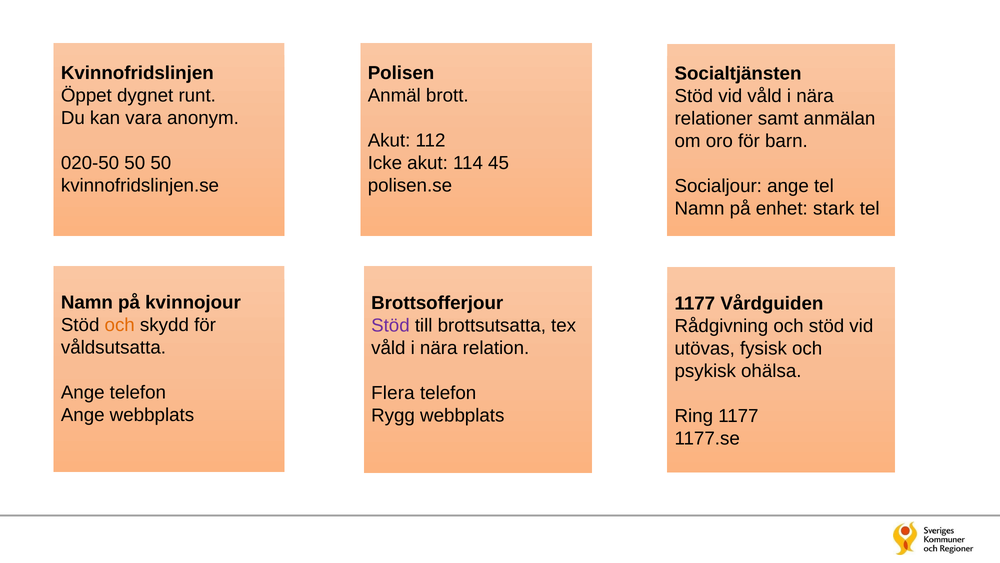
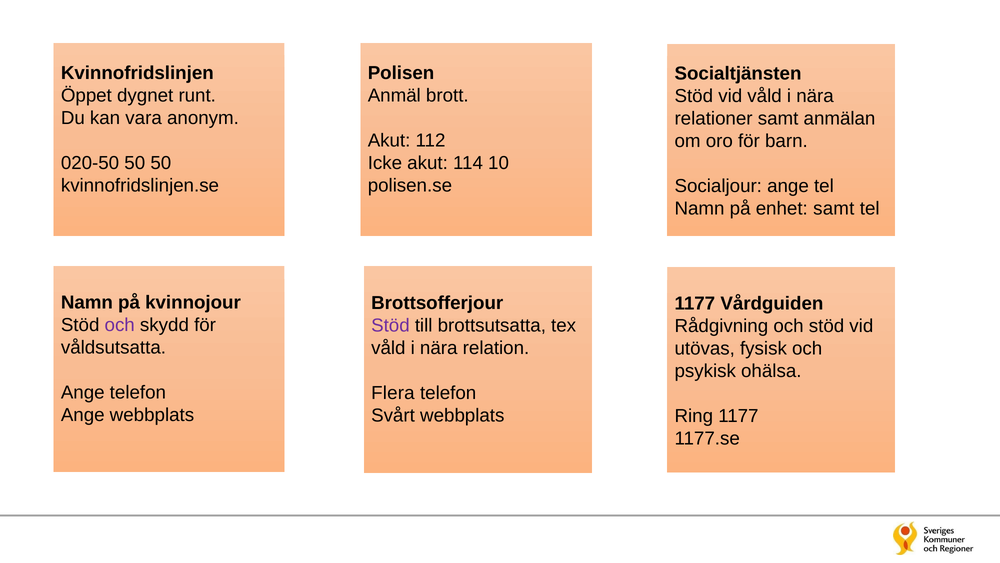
45: 45 -> 10 (499, 163)
enhet stark: stark -> samt (834, 209)
och colour: orange -> purple (120, 325)
Rygg: Rygg -> Svårt (393, 415)
